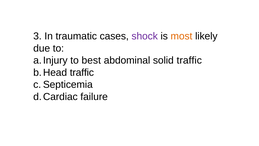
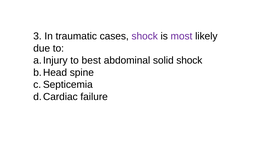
most colour: orange -> purple (181, 36)
solid traffic: traffic -> shock (189, 60)
traffic: traffic -> spine (82, 72)
